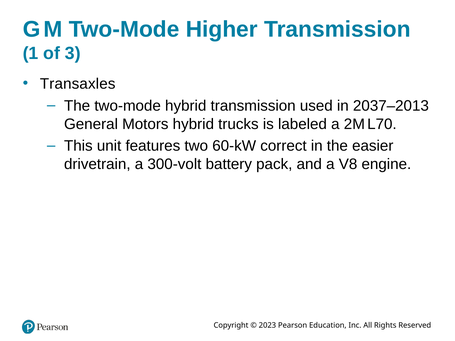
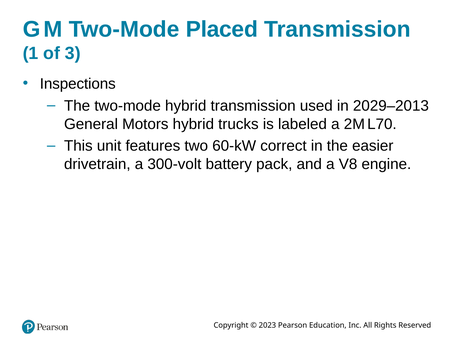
Higher: Higher -> Placed (222, 29)
Transaxles: Transaxles -> Inspections (78, 84)
2037–2013: 2037–2013 -> 2029–2013 (391, 106)
